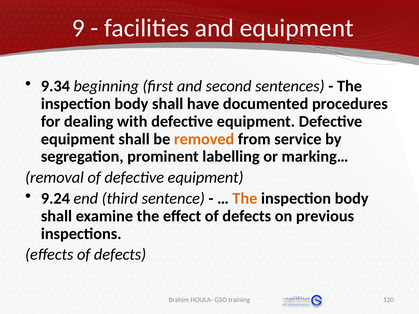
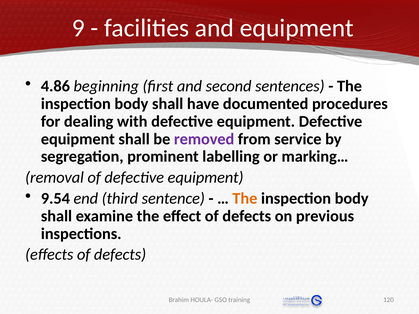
9.34: 9.34 -> 4.86 (55, 86)
removed colour: orange -> purple (204, 139)
9.24: 9.24 -> 9.54 (55, 199)
